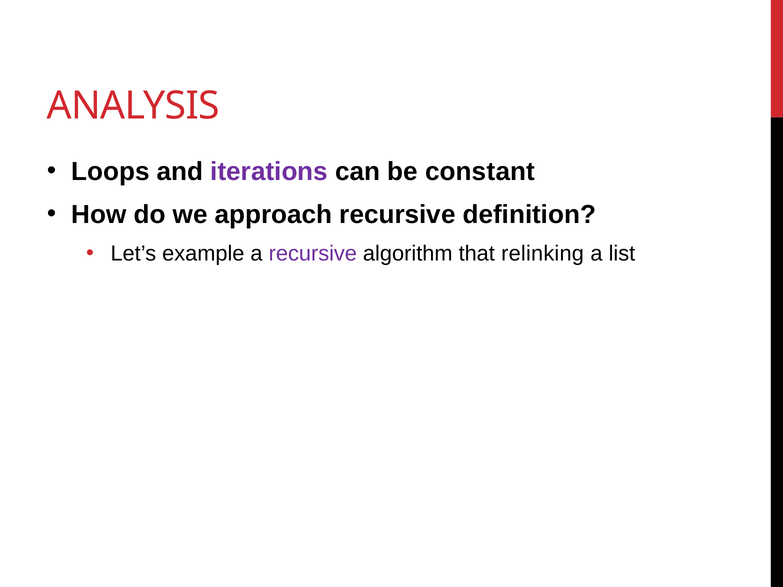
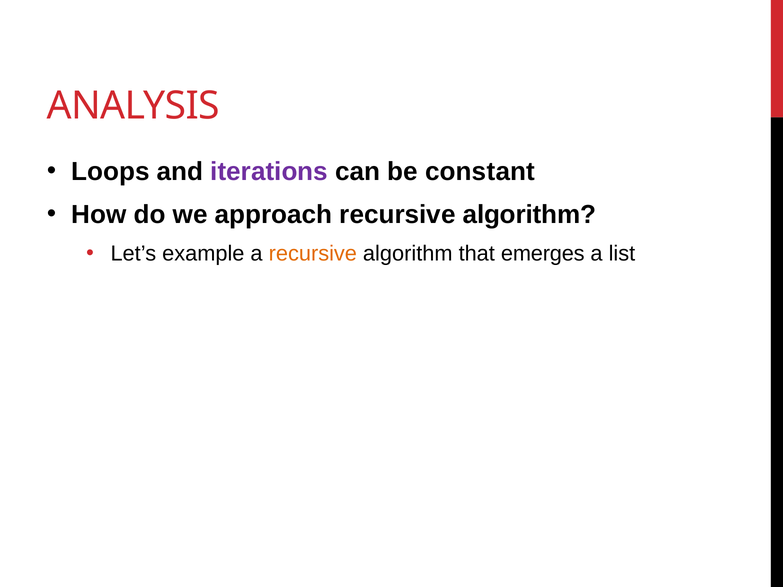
approach recursive definition: definition -> algorithm (529, 215)
recursive colour: purple -> orange (313, 254)
relinking: relinking -> emerges (543, 254)
